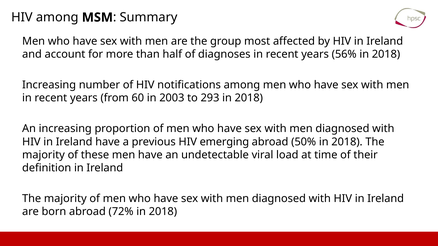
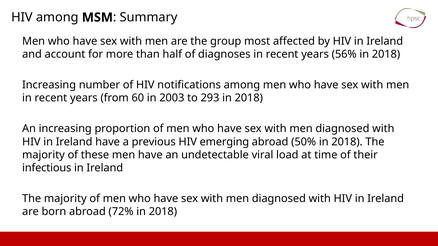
definition: definition -> infectious (47, 168)
